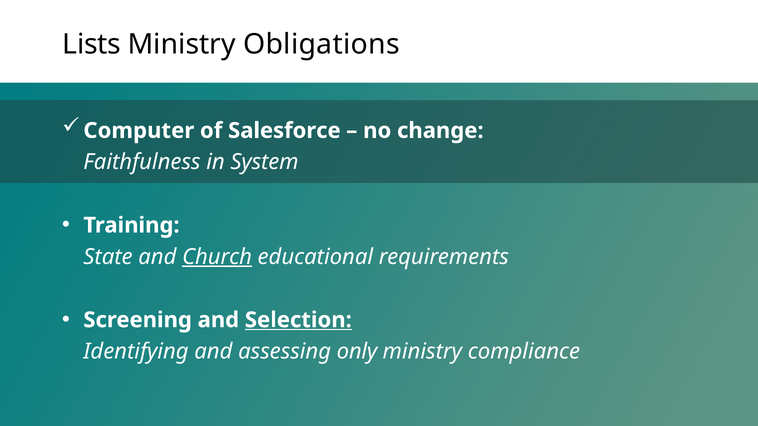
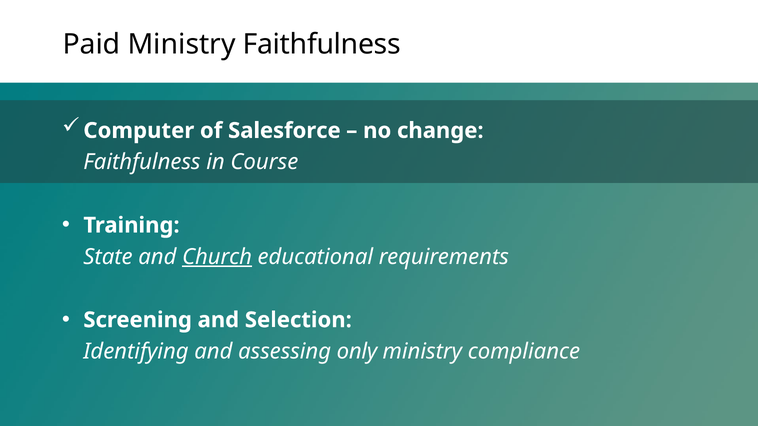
Lists: Lists -> Paid (92, 45)
Ministry Obligations: Obligations -> Faithfulness (322, 45)
System: System -> Course (264, 162)
Selection underline: present -> none (298, 320)
